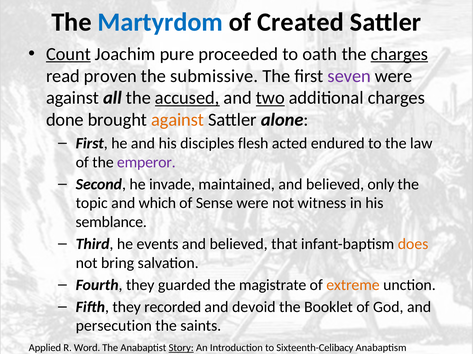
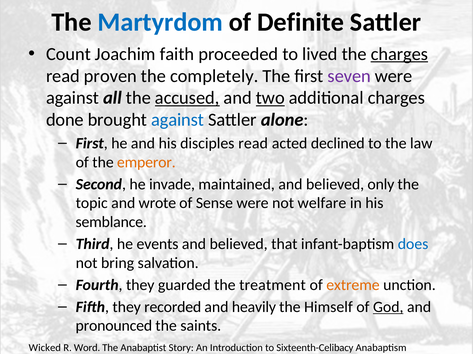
Created: Created -> Definite (301, 22)
Count underline: present -> none (68, 54)
pure: pure -> faith (177, 54)
oath: oath -> lived (320, 54)
submissive: submissive -> completely (214, 76)
against colour: orange -> blue (178, 120)
disciples flesh: flesh -> read (253, 144)
endured: endured -> declined (338, 144)
emperor colour: purple -> orange (146, 163)
which: which -> wrote (157, 204)
witness: witness -> welfare (322, 204)
does colour: orange -> blue (413, 245)
magistrate: magistrate -> treatment (272, 286)
devoid: devoid -> heavily (254, 308)
Booklet: Booklet -> Himself (328, 308)
God underline: none -> present (388, 308)
persecution: persecution -> pronounced (114, 326)
Applied: Applied -> Wicked (45, 348)
Story underline: present -> none (181, 348)
